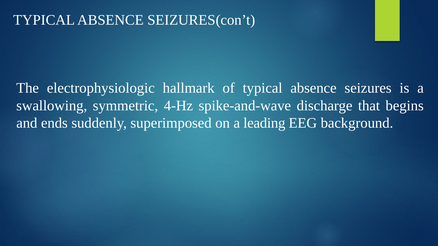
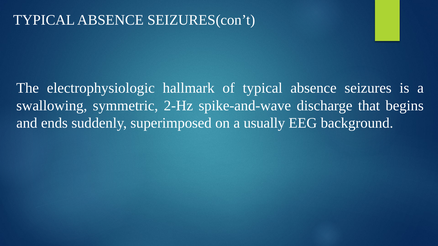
4-Hz: 4-Hz -> 2-Hz (178, 106)
leading: leading -> usually (264, 123)
